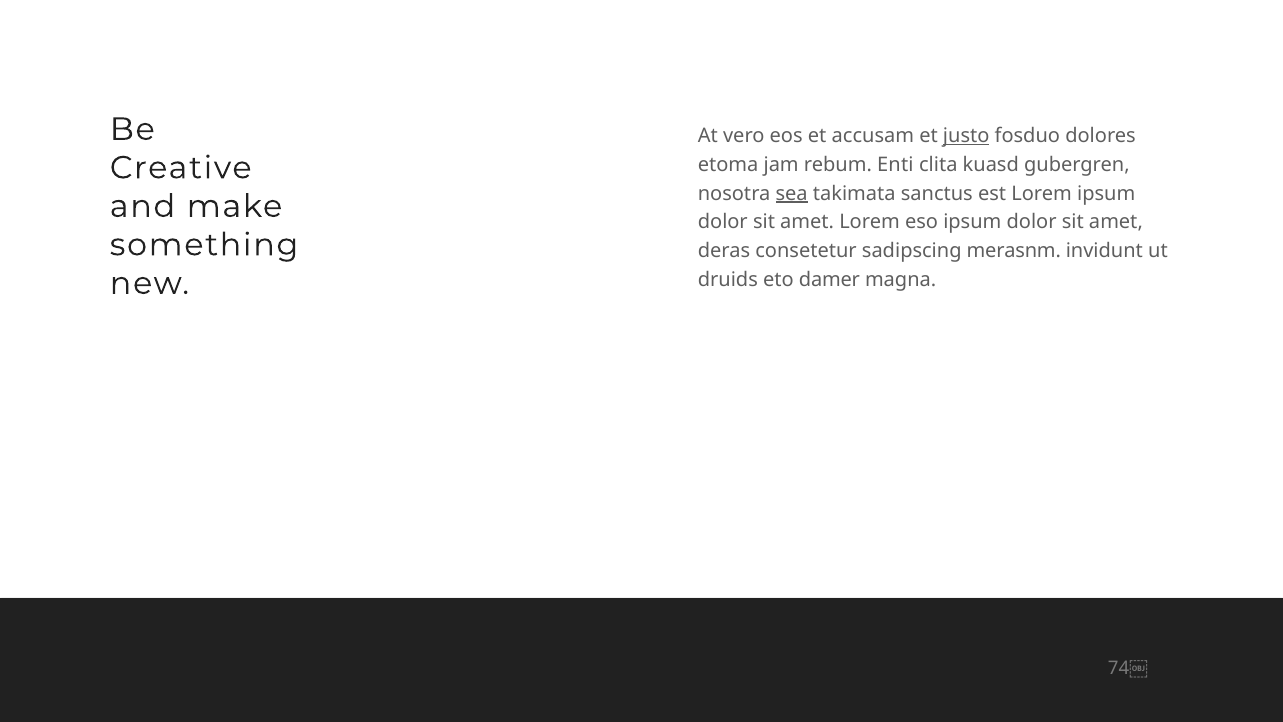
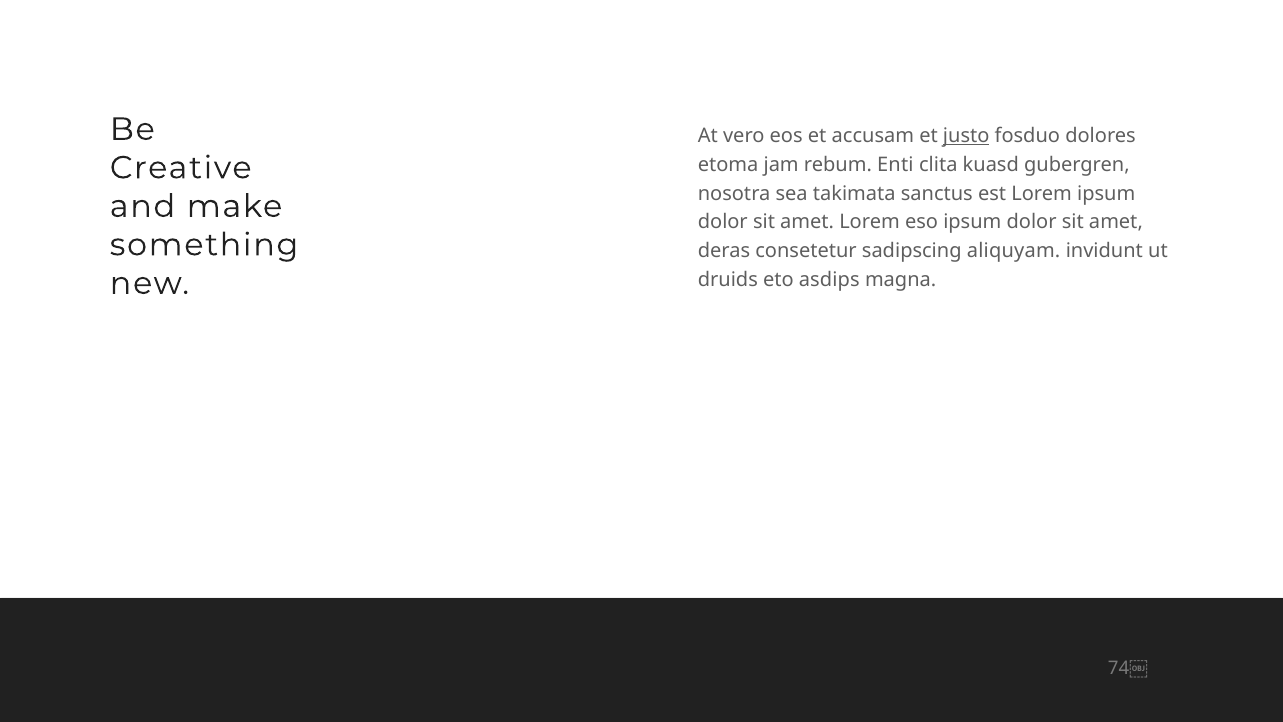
sea underline: present -> none (792, 193)
merasnm: merasnm -> aliquyam (1014, 251)
damer: damer -> asdips (829, 280)
